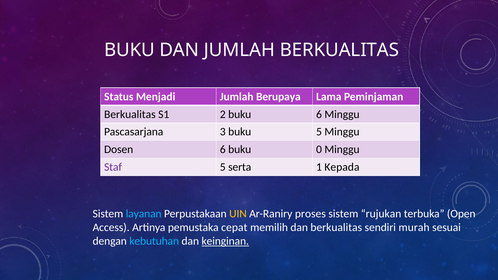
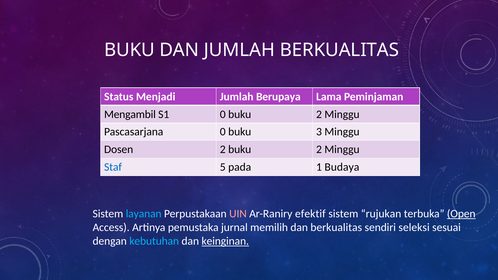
Berkualitas: Berkualitas -> Mengambil (130, 114)
S1 2: 2 -> 0 (223, 114)
6: 6 -> 2 (319, 114)
Pascasarjana 3: 3 -> 0 (223, 132)
buku 5: 5 -> 3 (319, 132)
Dosen 6: 6 -> 2 (223, 150)
0: 0 -> 2 (319, 150)
Staf colour: purple -> blue (113, 167)
serta: serta -> pada (240, 167)
Kepada: Kepada -> Budaya (342, 167)
UIN colour: yellow -> pink (238, 214)
proses: proses -> efektif (310, 214)
Open underline: none -> present (461, 214)
cepat: cepat -> jurnal (234, 228)
murah: murah -> seleksi (414, 228)
